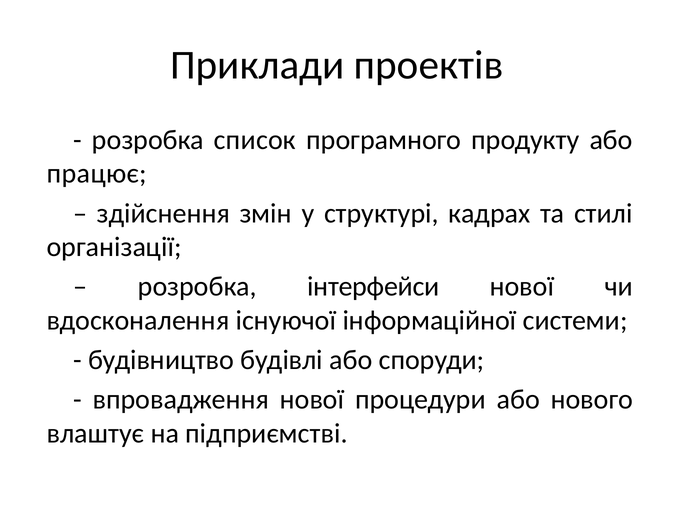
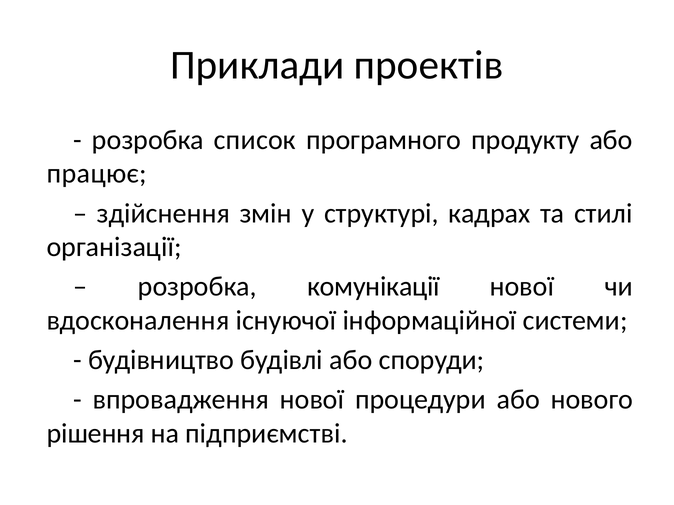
інтерфейси: інтерфейси -> комунікації (373, 287)
влаштує: влаштує -> рішення (96, 434)
